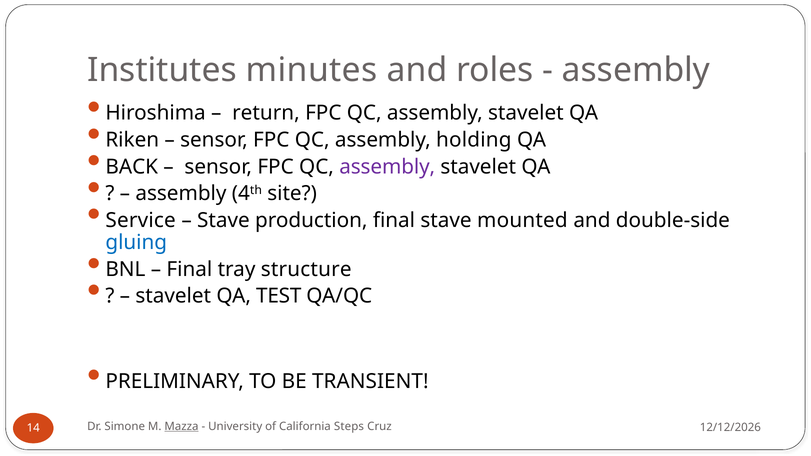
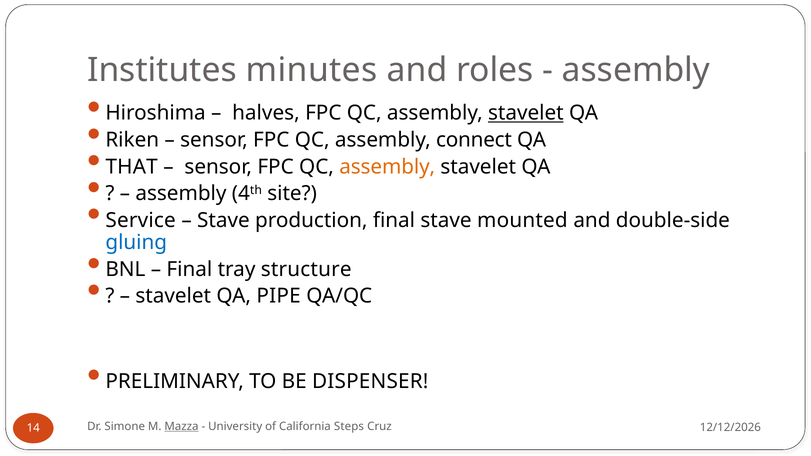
return: return -> halves (266, 113)
stavelet underline: none -> present (526, 113)
holding: holding -> connect (474, 140)
BACK: BACK -> THAT (132, 167)
assembly colour: purple -> orange (387, 167)
TEST: TEST -> PIPE (279, 296)
TRANSIENT: TRANSIENT -> DISPENSER (370, 381)
